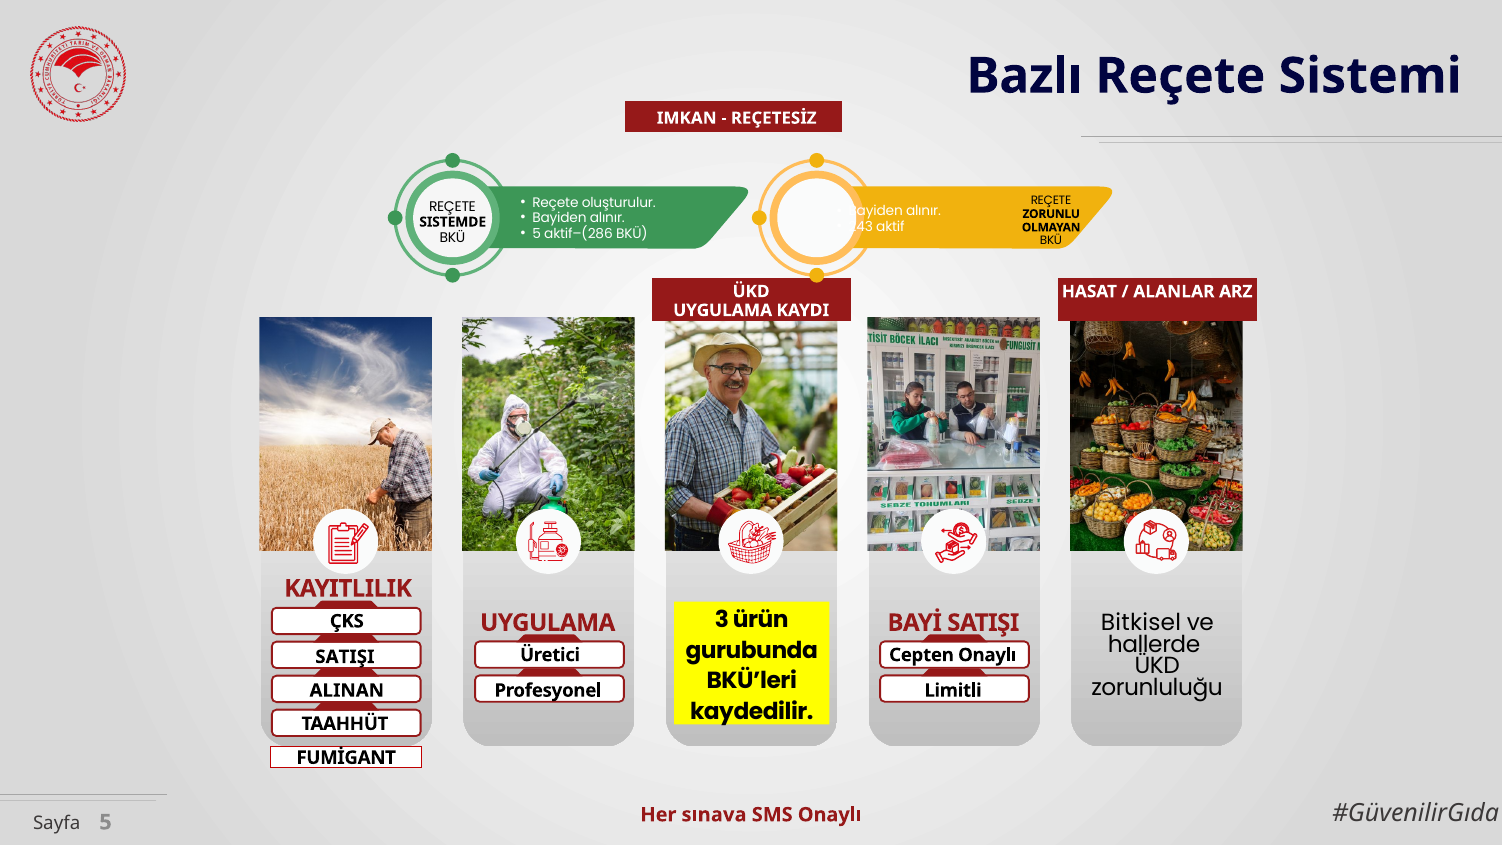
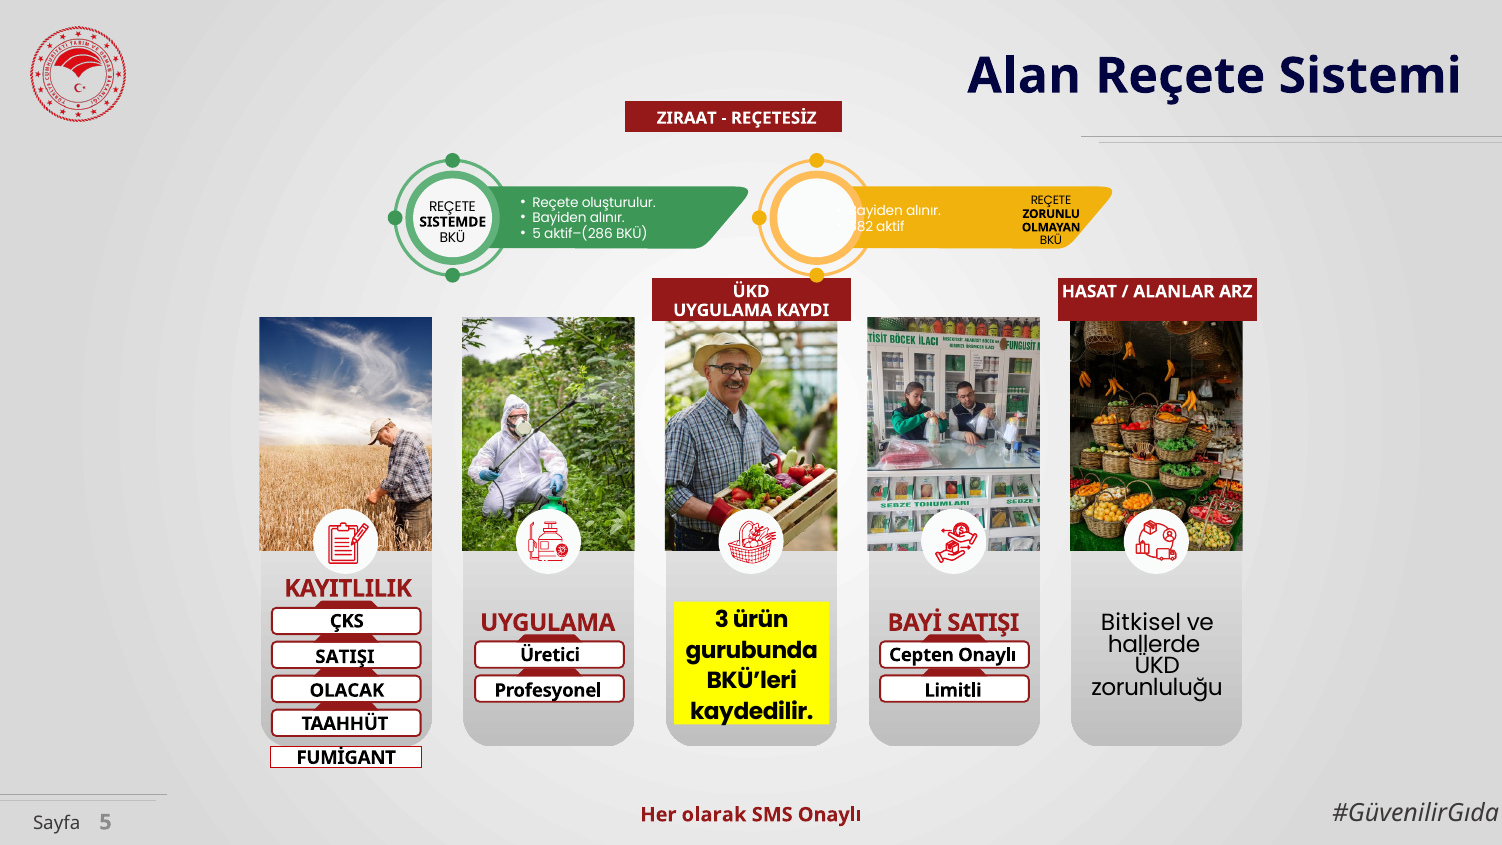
Bazlı: Bazlı -> Alan (1024, 76)
IMKAN: IMKAN -> ZIRAAT (687, 118)
243: 243 -> 682 (861, 227)
ALINAN: ALINAN -> OLACAK (347, 690)
sınava: sınava -> olarak (714, 815)
